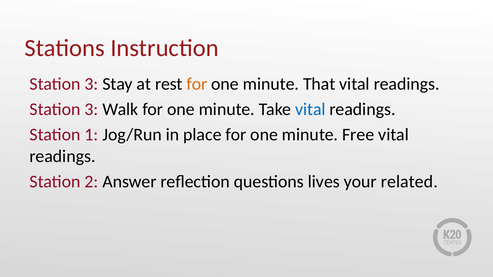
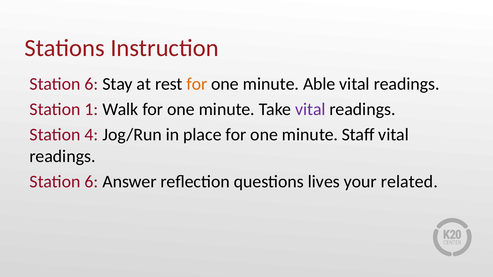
3: 3 -> 6 (91, 84)
That: That -> Able (319, 84)
3: 3 -> 1 (91, 110)
vital colour: blue -> purple (310, 110)
1: 1 -> 4 (91, 135)
Free: Free -> Staff (358, 135)
2: 2 -> 6 (91, 182)
